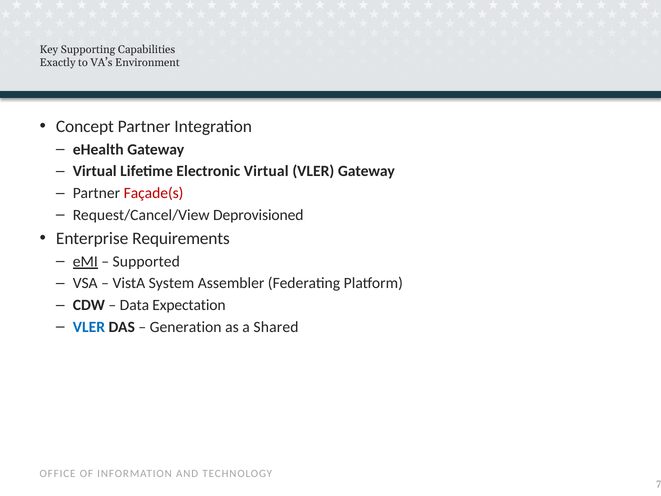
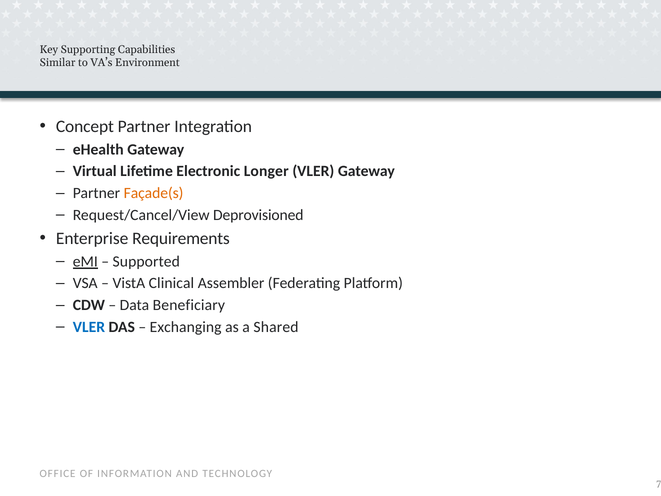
Exactly: Exactly -> Similar (58, 63)
Electronic Virtual: Virtual -> Longer (266, 171)
Façade(s colour: red -> orange (154, 193)
System: System -> Clinical (171, 283)
Expectation: Expectation -> Beneficiary (189, 305)
Generation: Generation -> Exchanging (186, 327)
